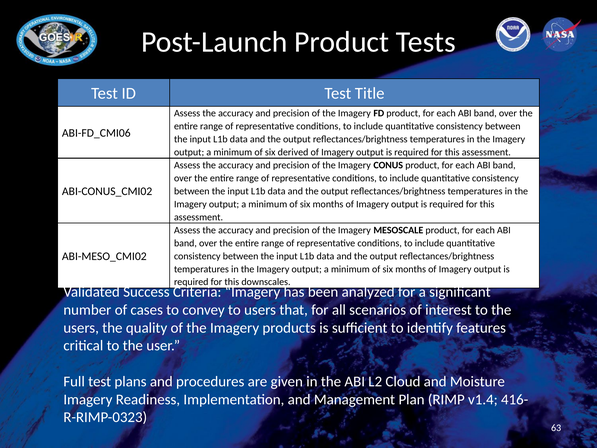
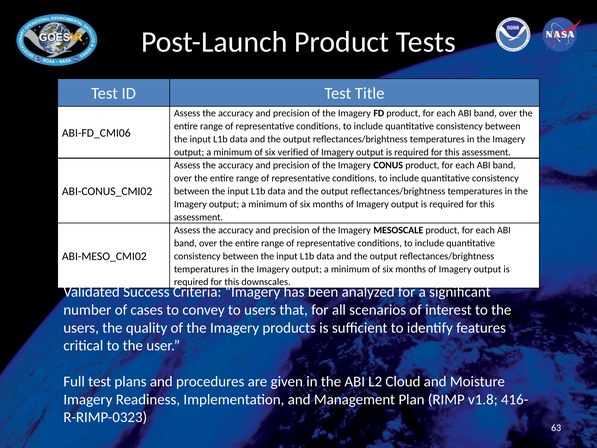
derived: derived -> verified (293, 152)
v1.4: v1.4 -> v1.8 (483, 399)
